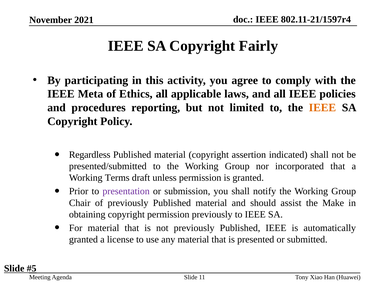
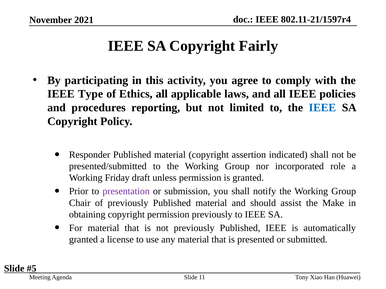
Meta: Meta -> Type (90, 94)
IEEE colour: orange -> blue (322, 108)
Regardless: Regardless -> Responder (90, 155)
incorporated that: that -> role (338, 167)
Terms: Terms -> Friday (117, 178)
